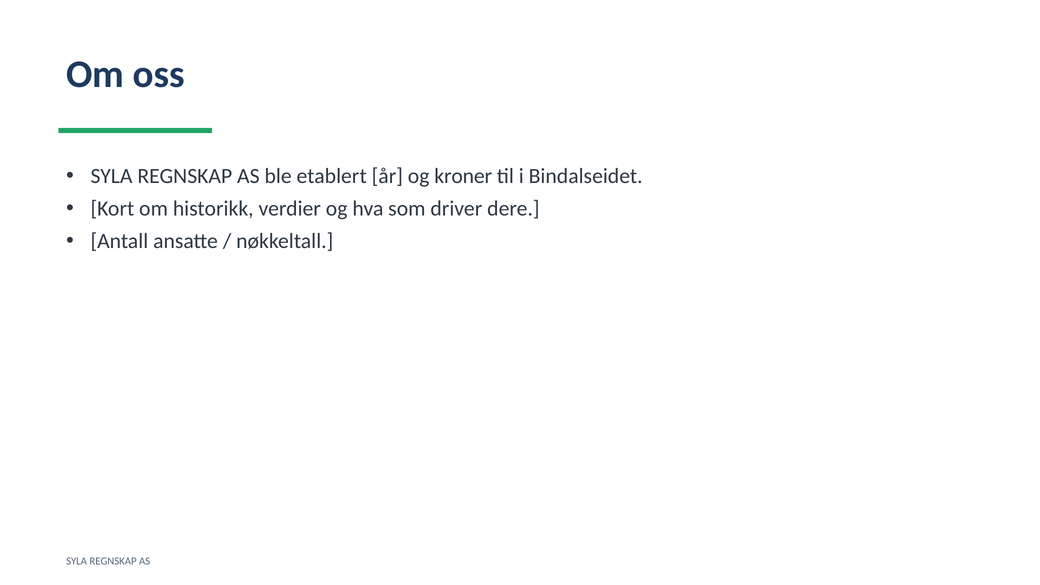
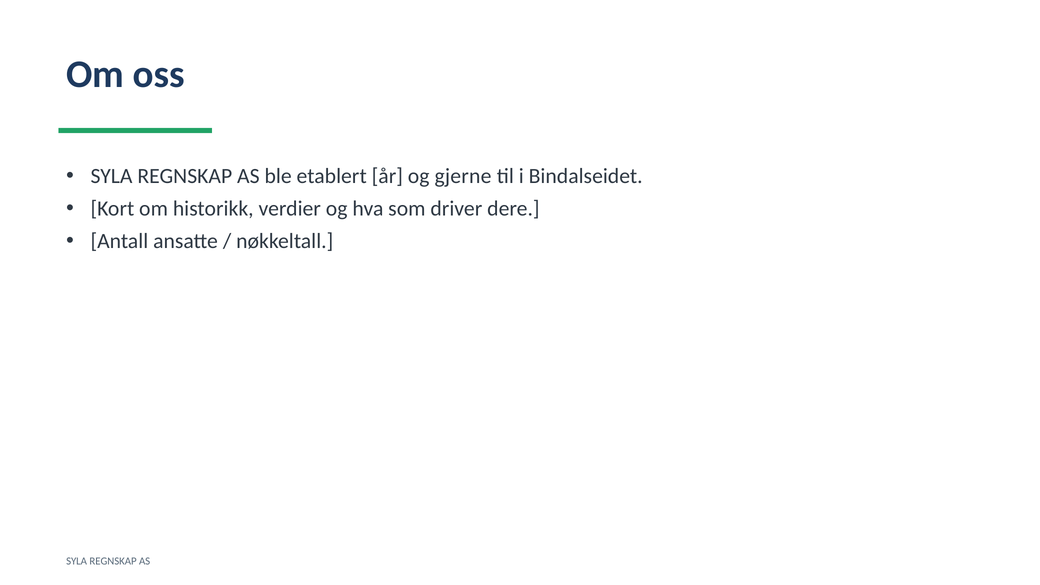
kroner: kroner -> gjerne (463, 176)
